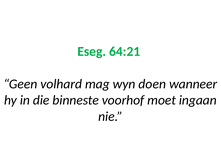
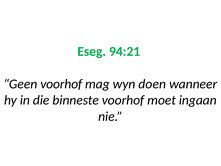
64:21: 64:21 -> 94:21 (125, 51)
Geen volhard: volhard -> voorhof (61, 84)
